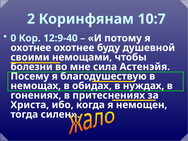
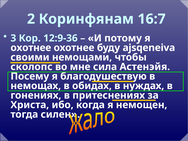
10:7: 10:7 -> 16:7 (152, 19)
0: 0 -> 3 (13, 38)
12:9-40: 12:9-40 -> 12:9-36 (60, 38)
душевной: душевной -> ajsqeneiva (149, 48)
болезни: болезни -> сколопс (31, 67)
